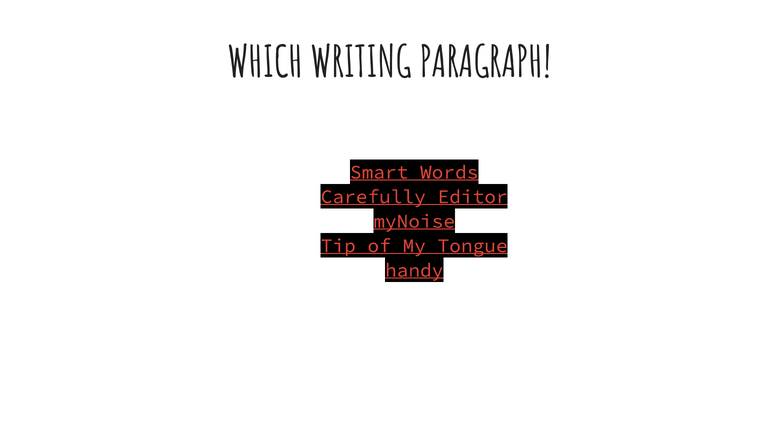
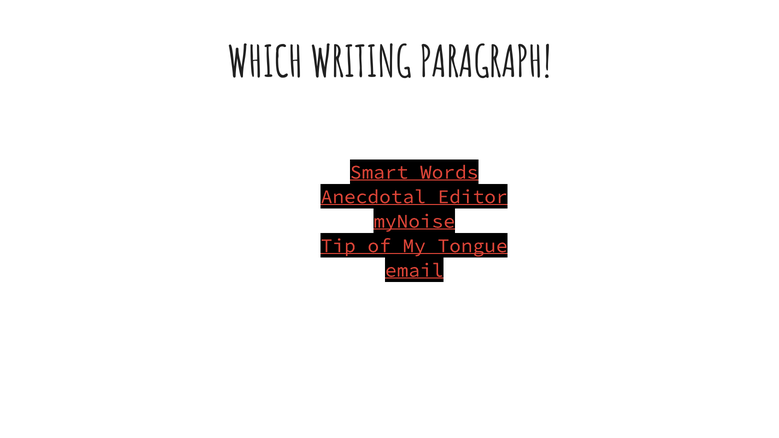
Carefully: Carefully -> Anecdotal (373, 197)
handy: handy -> email (414, 270)
